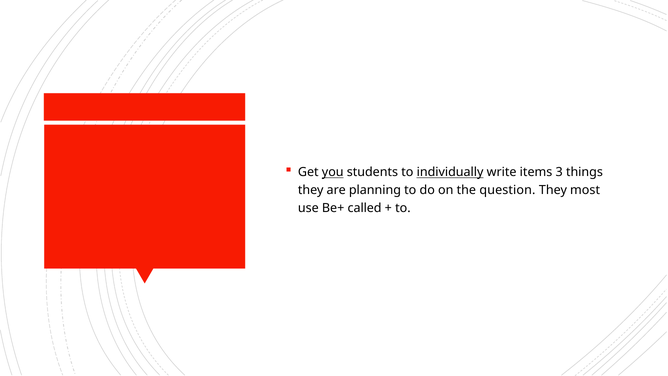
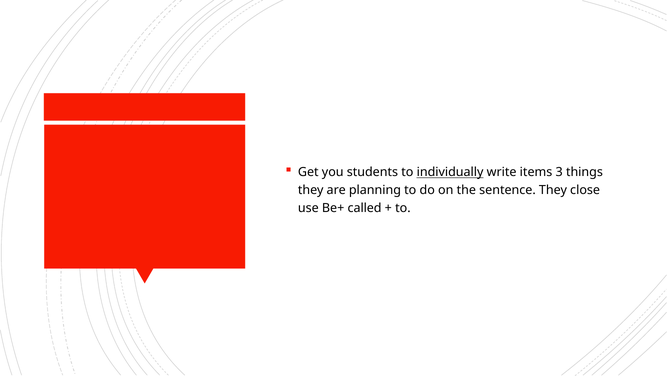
you underline: present -> none (333, 172)
question: question -> sentence (507, 190)
most: most -> close (585, 190)
